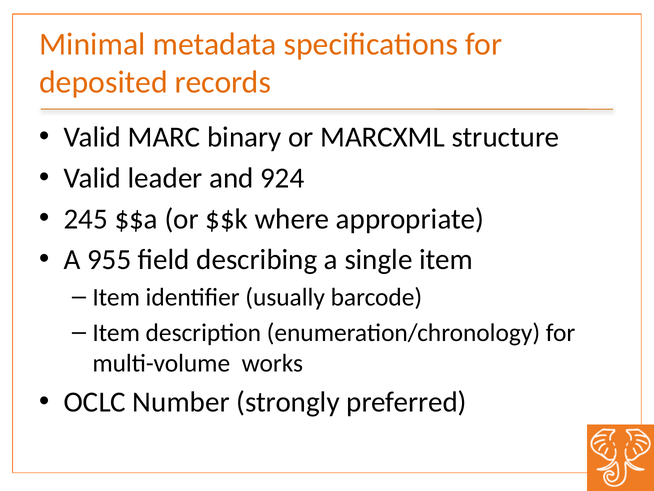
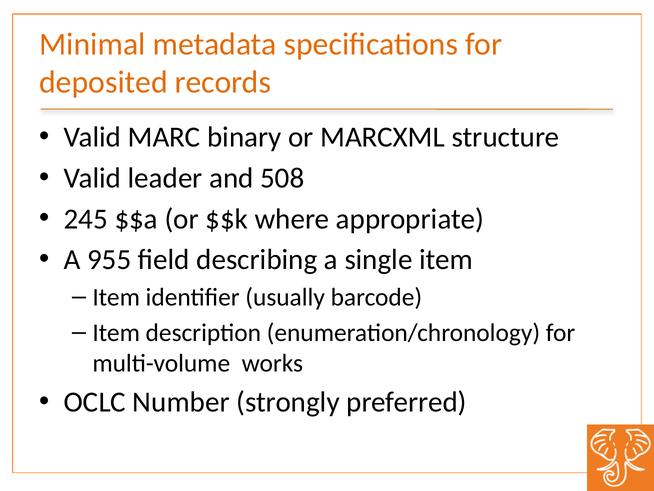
924: 924 -> 508 (282, 178)
